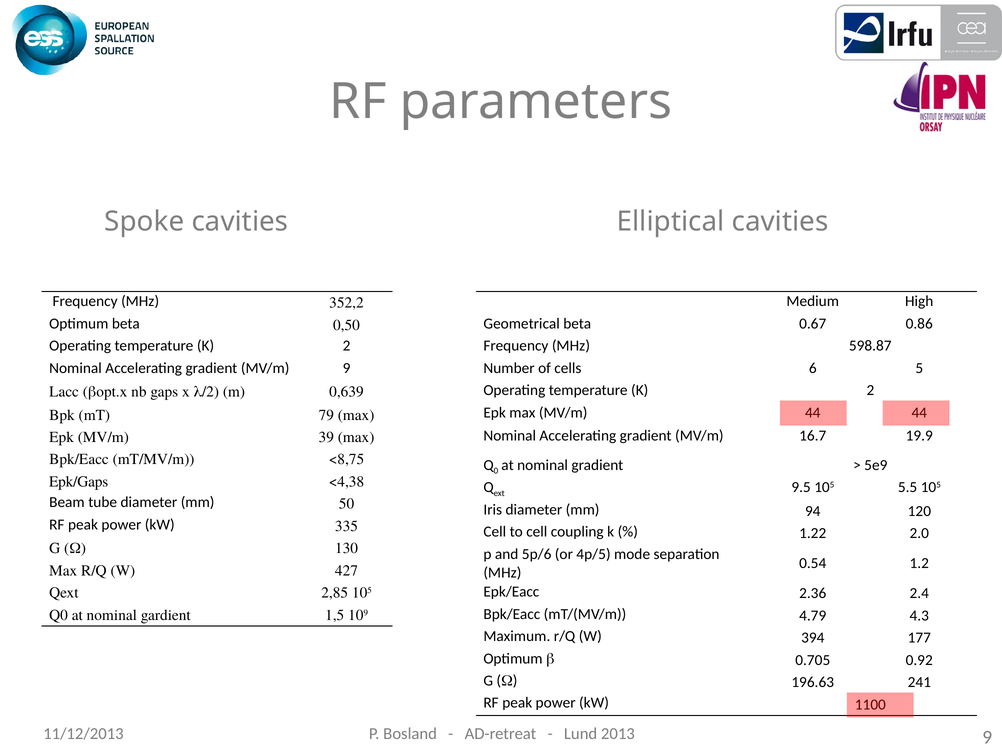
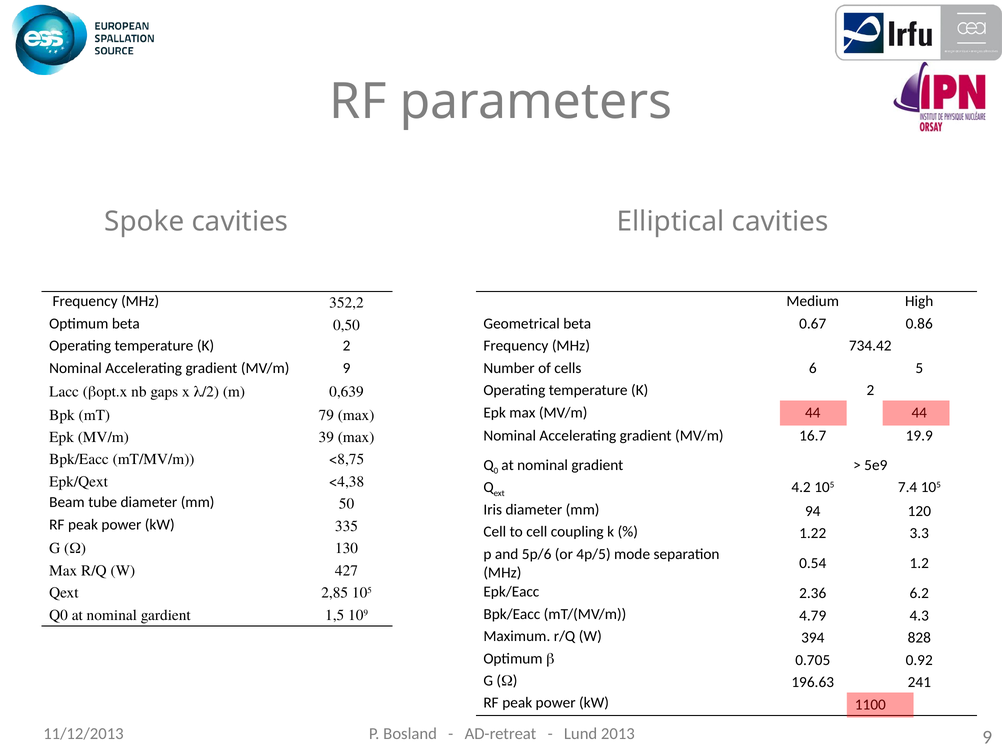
598.87: 598.87 -> 734.42 (870, 346)
Epk/Gaps: Epk/Gaps -> Epk/Qext (79, 482)
9.5: 9.5 -> 4.2 (801, 488)
5.5: 5.5 -> 7.4 (908, 488)
2.0: 2.0 -> 3.3 (919, 534)
2.4: 2.4 -> 6.2 (919, 594)
177: 177 -> 828 (919, 638)
